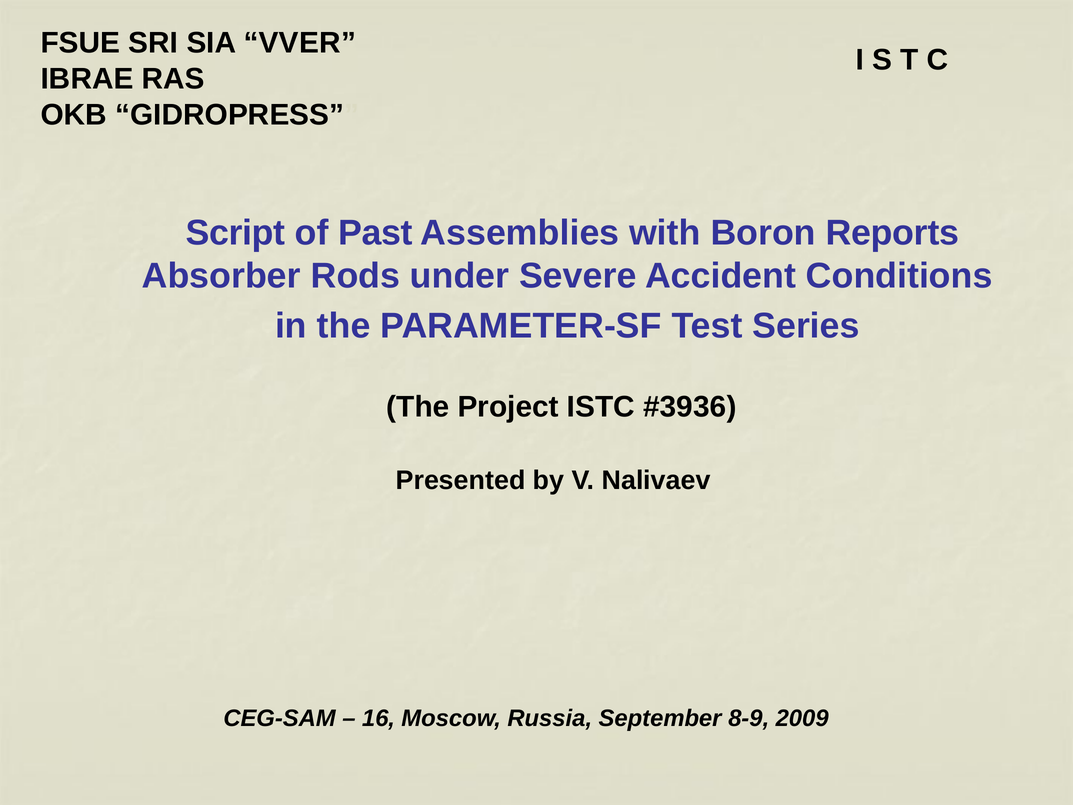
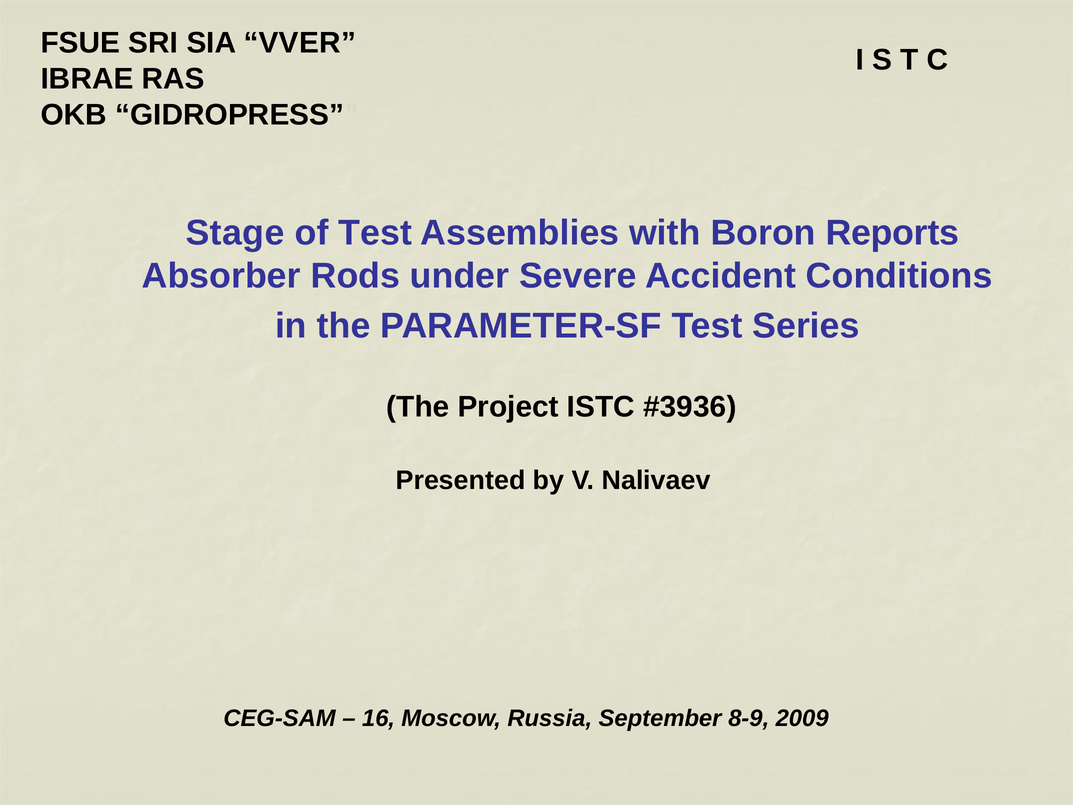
Script: Script -> Stage (235, 233)
of Past: Past -> Test (375, 233)
